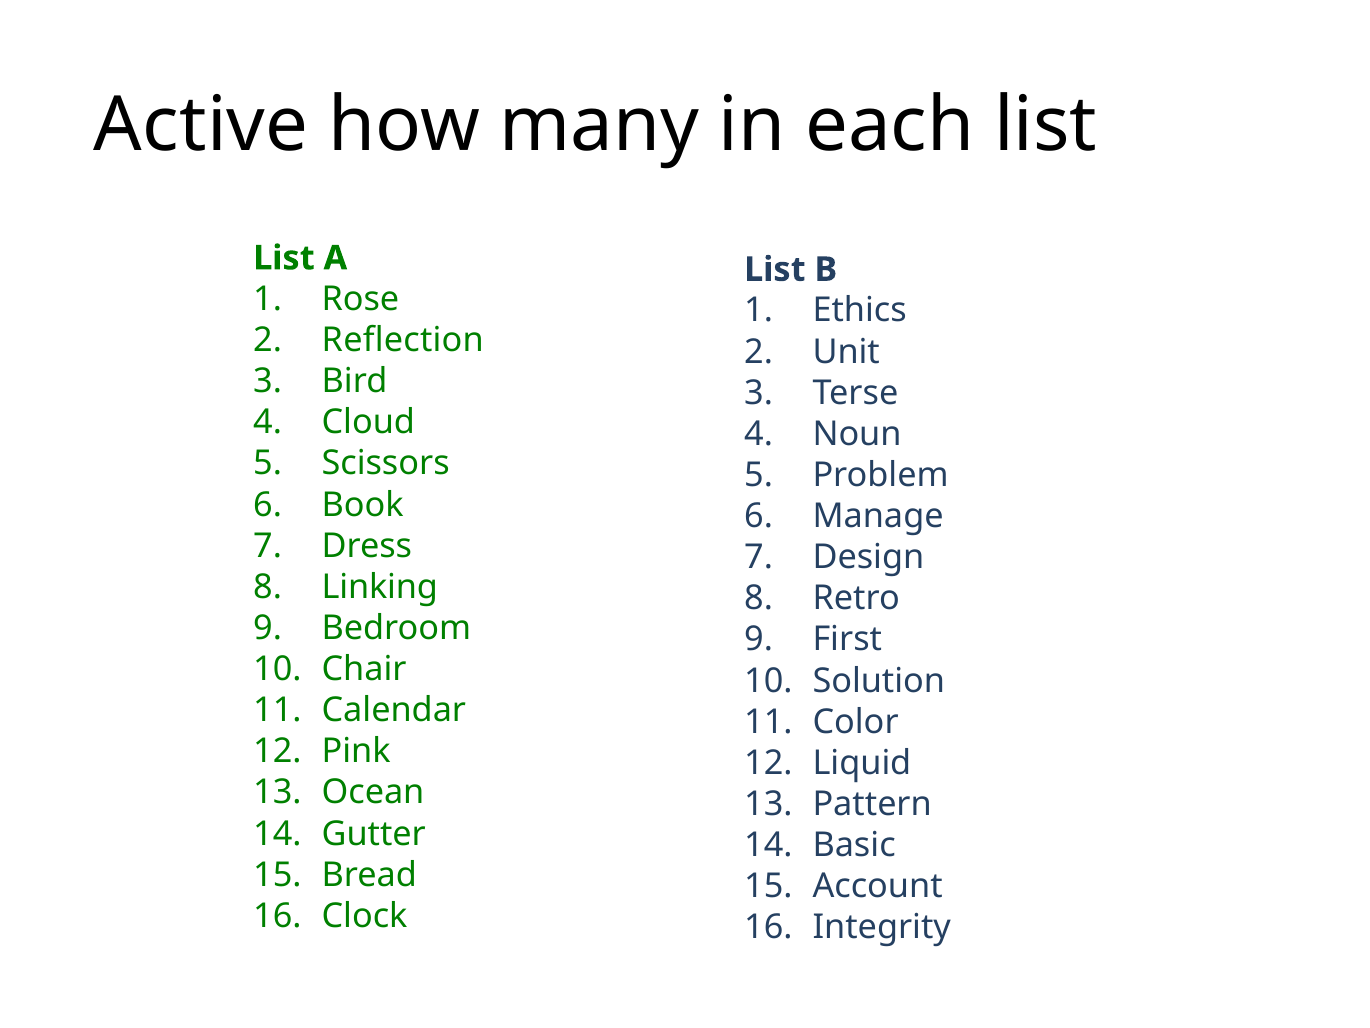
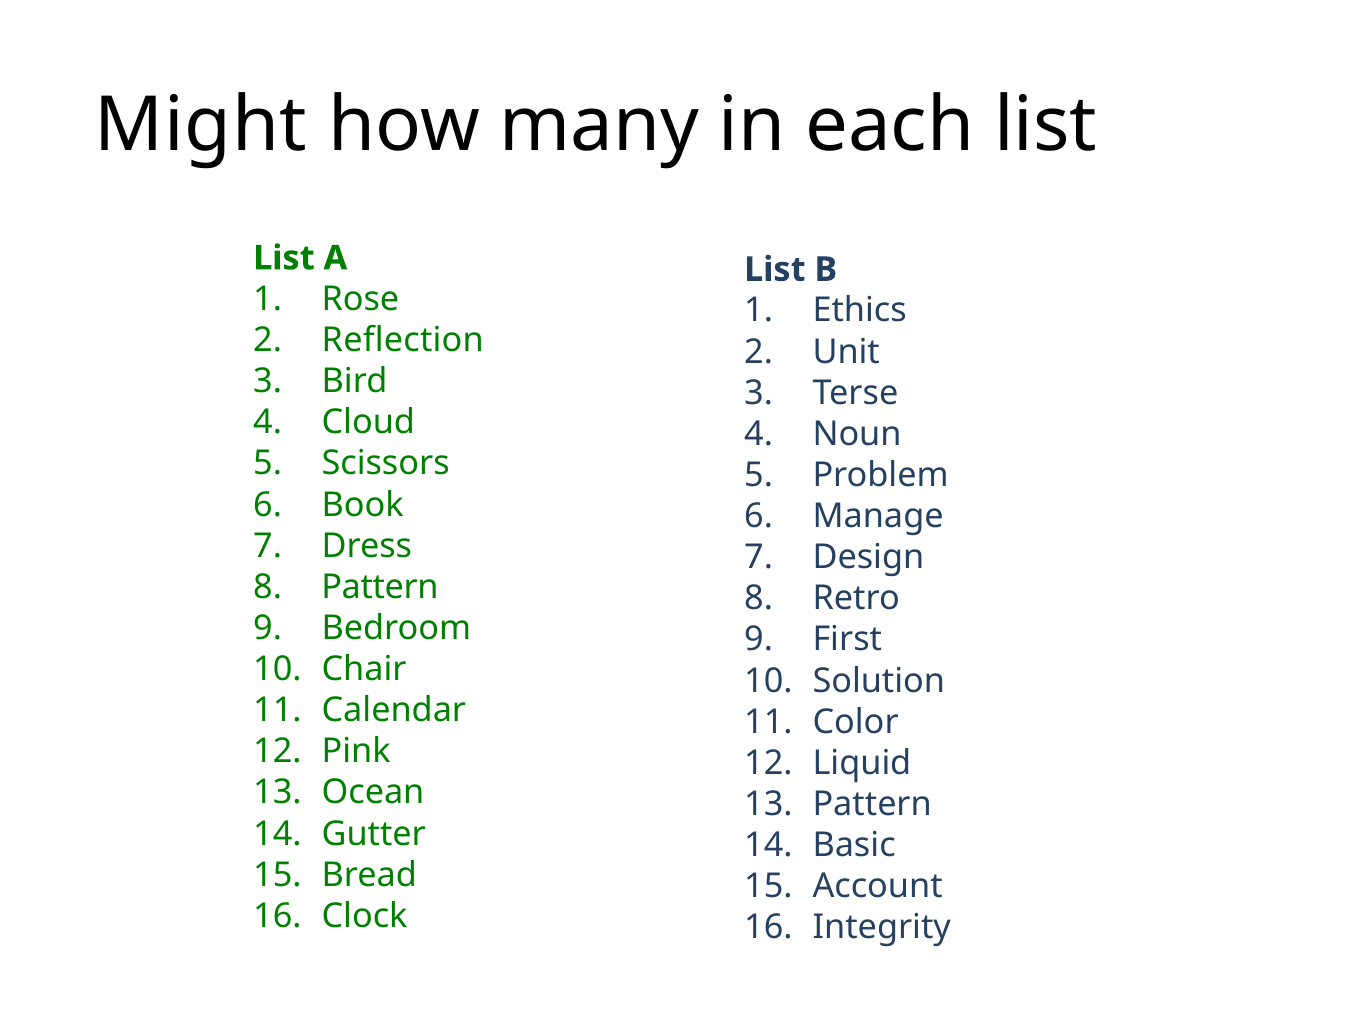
Active: Active -> Might (201, 125)
Linking: Linking -> Pattern (380, 587)
